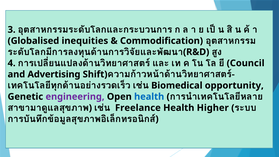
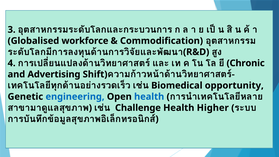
inequities: inequities -> workforce (85, 41)
Council: Council -> Chronic (246, 63)
engineering colour: purple -> blue (75, 97)
Freelance: Freelance -> Challenge (138, 108)
